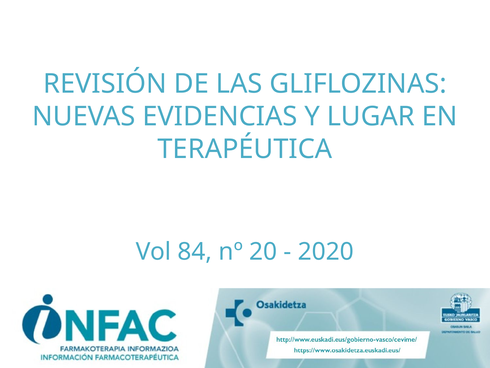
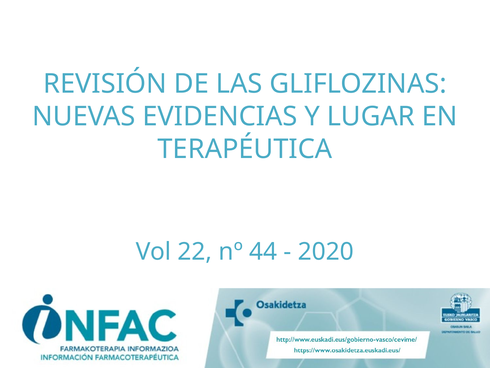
84: 84 -> 22 (195, 251)
20: 20 -> 44 (263, 251)
